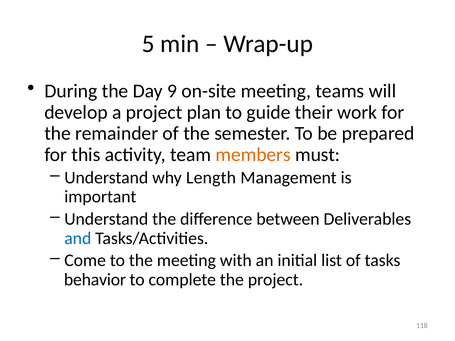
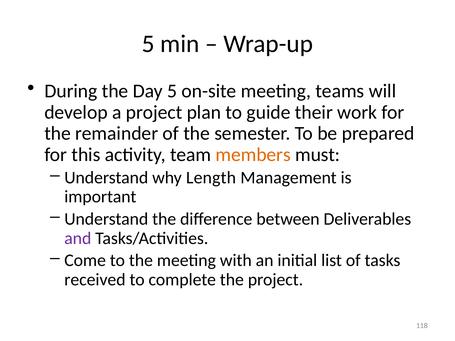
Day 9: 9 -> 5 (172, 91)
and colour: blue -> purple (78, 238)
behavior: behavior -> received (95, 280)
